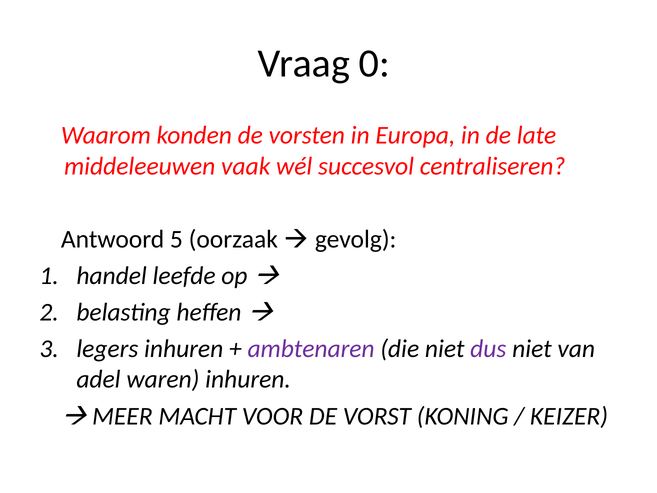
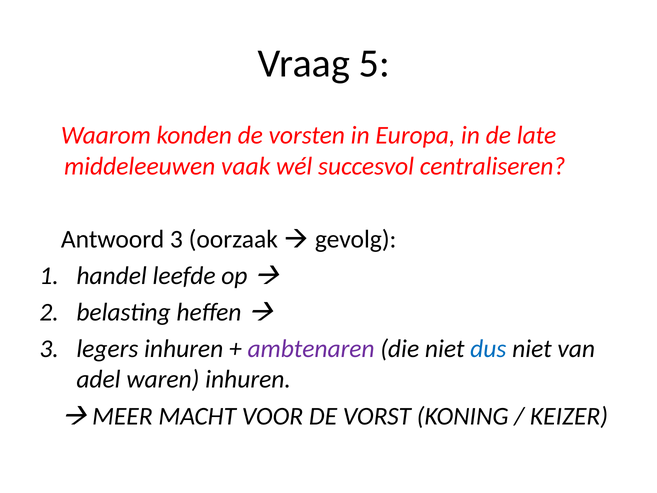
0: 0 -> 5 (374, 64)
Antwoord 5: 5 -> 3 (176, 239)
dus colour: purple -> blue (488, 349)
